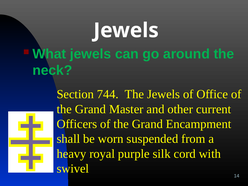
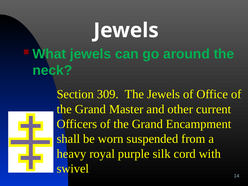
744: 744 -> 309 (108, 94)
